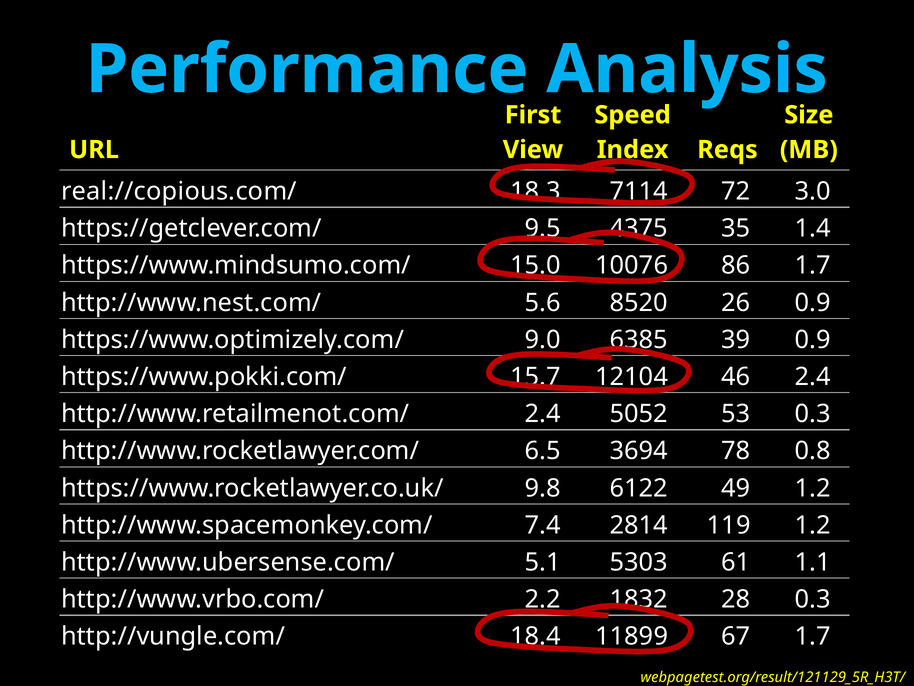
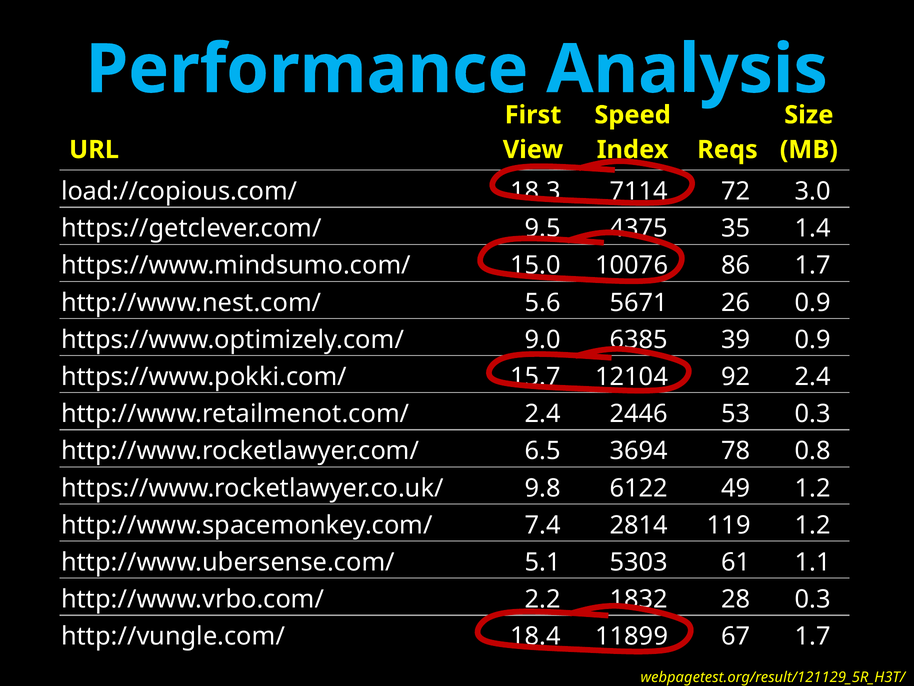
real://copious.com/: real://copious.com/ -> load://copious.com/ (179, 191)
8520: 8520 -> 5671 (639, 302)
46: 46 -> 92 (736, 377)
5052: 5052 -> 2446 (639, 414)
